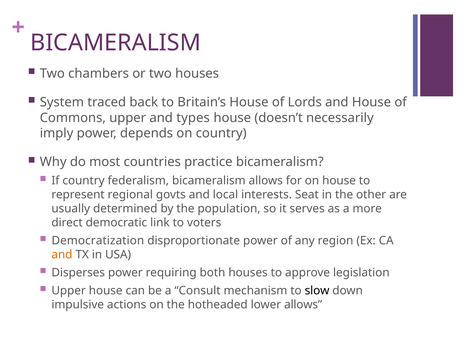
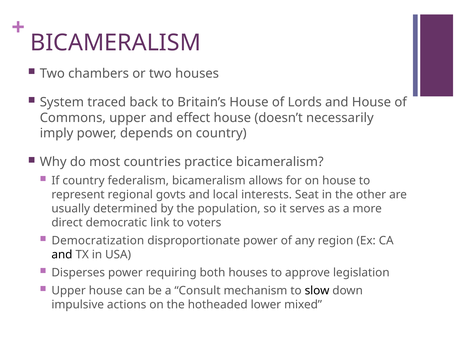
types: types -> effect (193, 118)
and colour: orange -> black (62, 255)
lower allows: allows -> mixed (303, 305)
